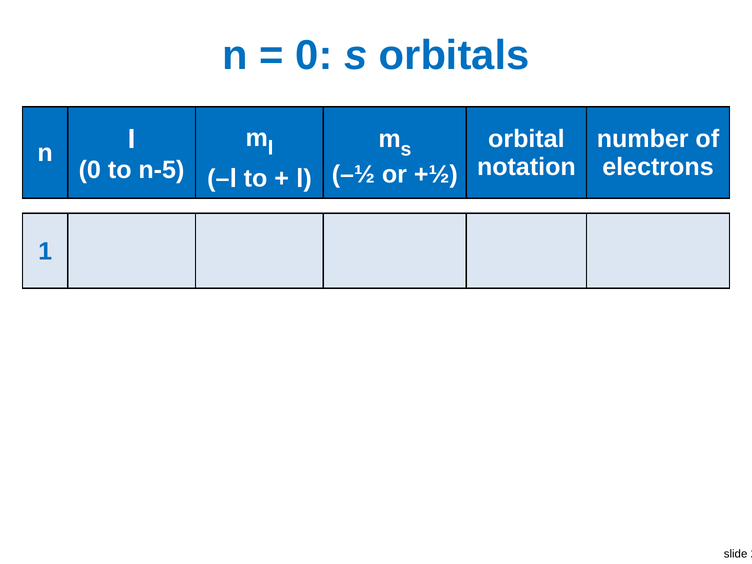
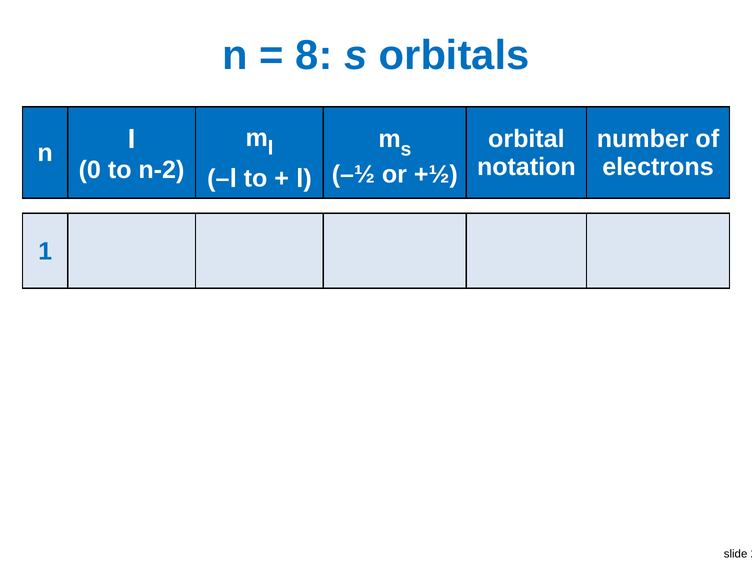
0: 0 -> 8 (314, 56)
n-5: n-5 -> n-2 (161, 170)
